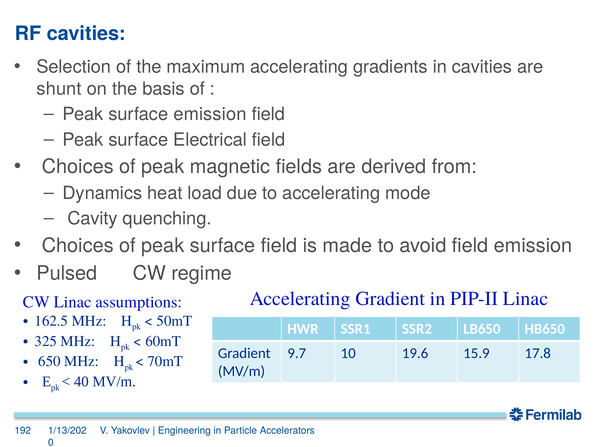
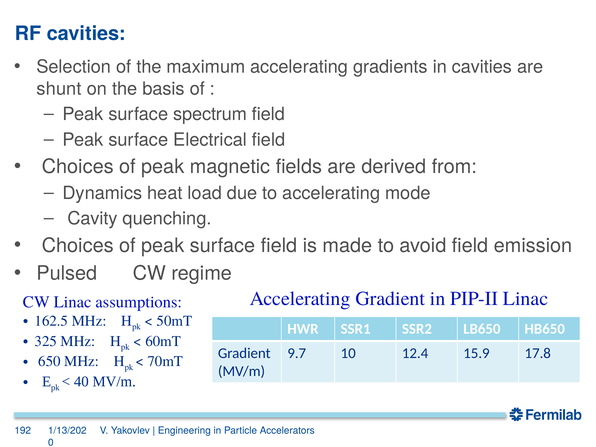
surface emission: emission -> spectrum (210, 114)
19.6: 19.6 -> 12.4 (415, 353)
